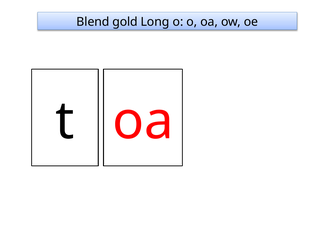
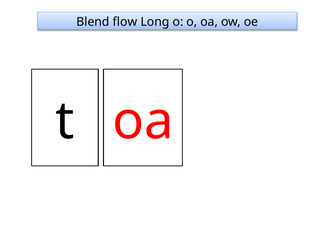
gold: gold -> flow (125, 22)
